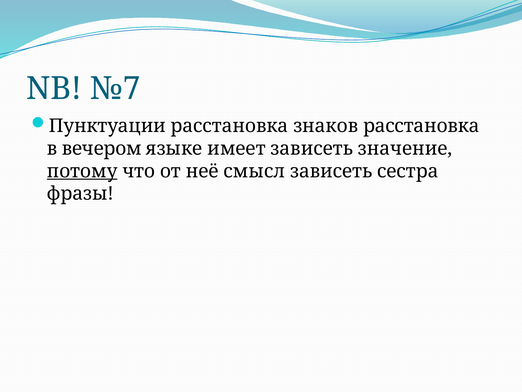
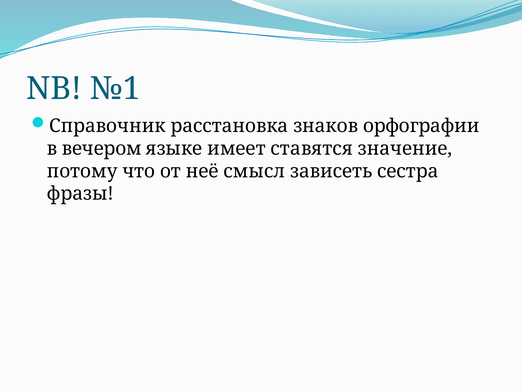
№7: №7 -> №1 (115, 89)
Пунктуации: Пунктуации -> Справочник (107, 126)
знаков расстановка: расстановка -> орфографии (421, 126)
имеет зависеть: зависеть -> ставятся (312, 148)
потому underline: present -> none (82, 171)
